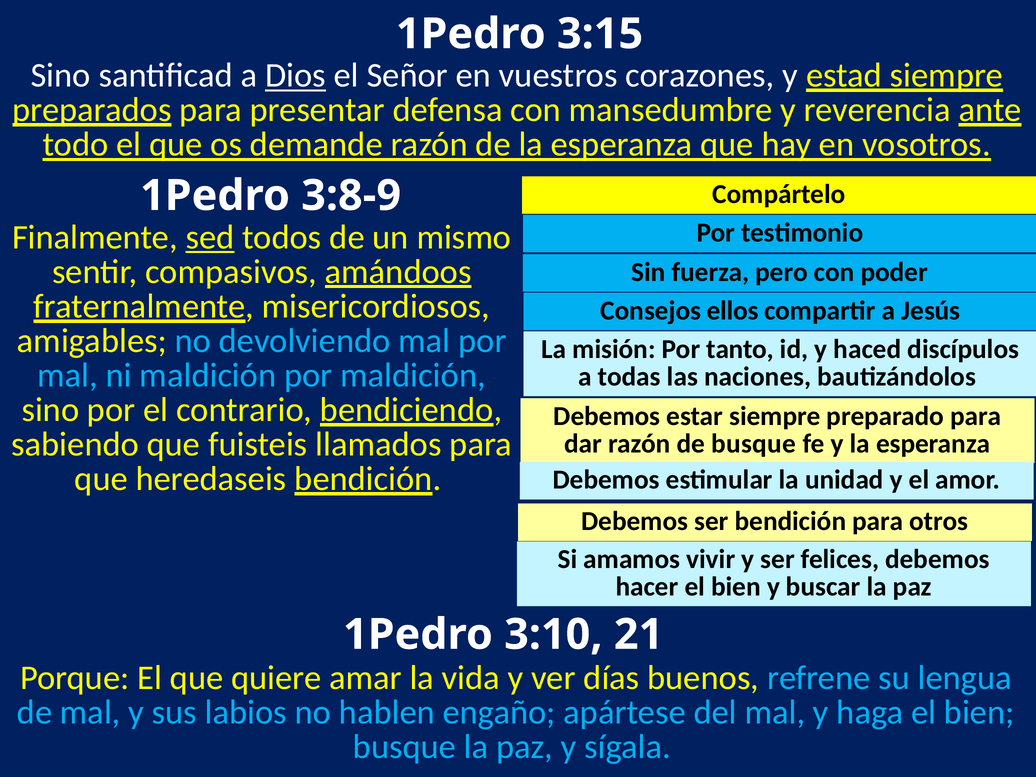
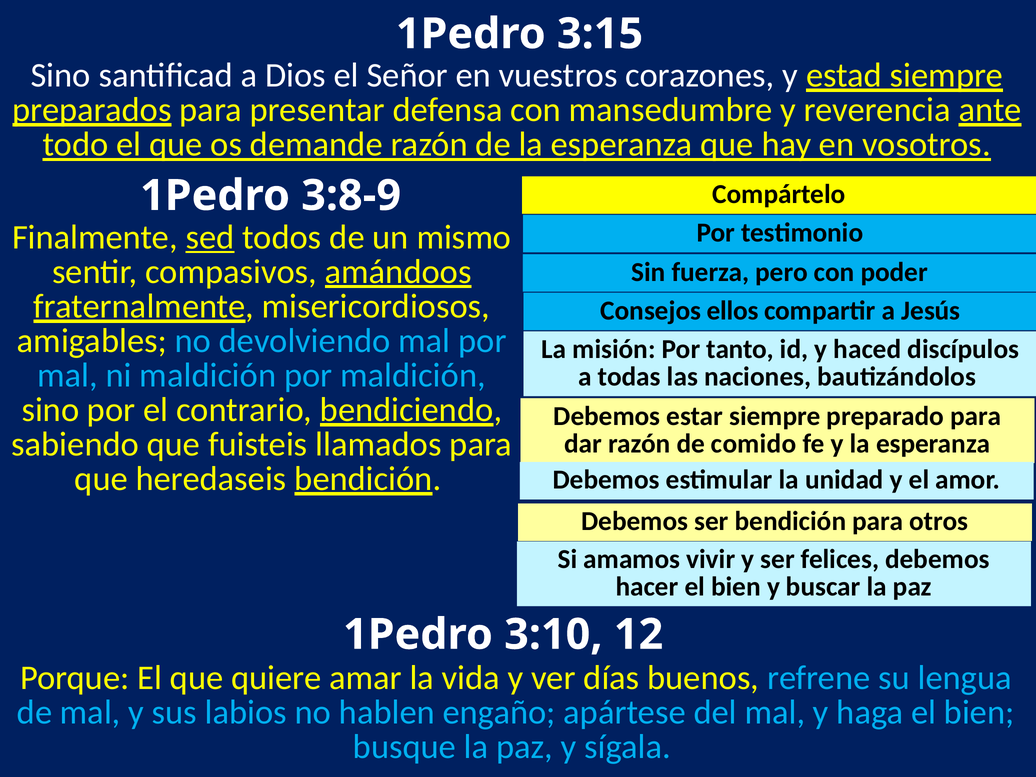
Dios underline: present -> none (295, 75)
de busque: busque -> comido (754, 444)
21: 21 -> 12 (639, 635)
